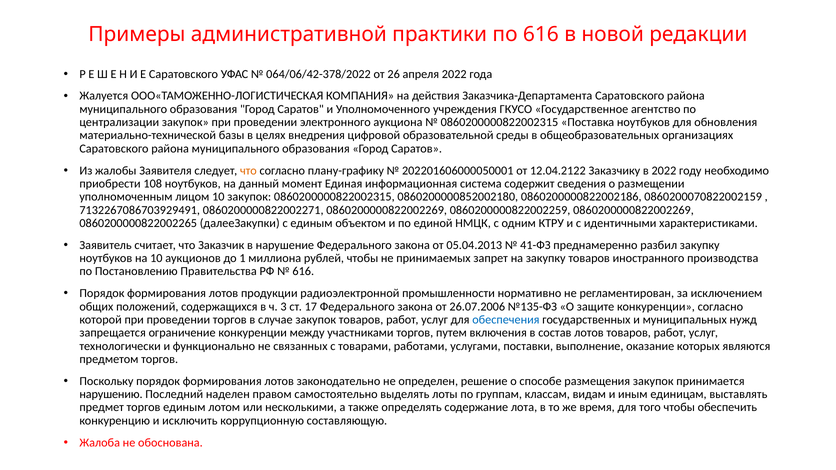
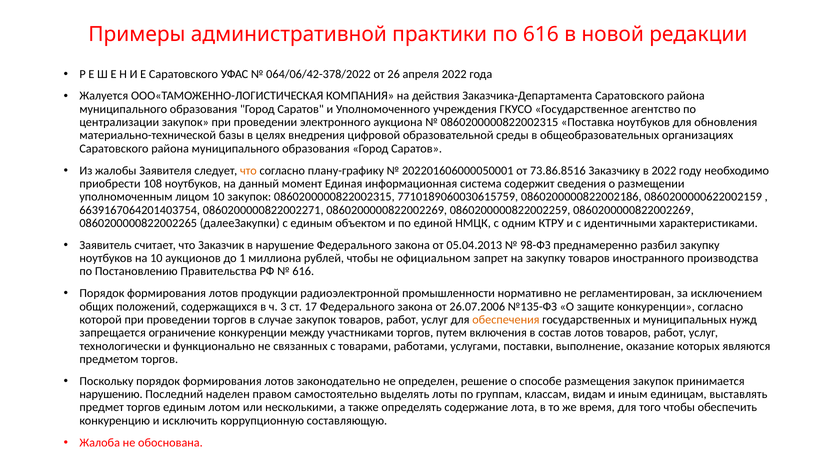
12.04.2122: 12.04.2122 -> 73.86.8516 (558, 171)
0860200000852002180: 0860200000852002180 -> 7710189060030615759 (458, 197)
0860200070822002159: 0860200070822002159 -> 0860200000622002159 (703, 197)
7132267086703929491: 7132267086703929491 -> 6639167064201403754 (140, 210)
41-ФЗ: 41-ФЗ -> 98-ФЗ (535, 245)
принимаемых: принимаемых -> официальном (433, 258)
обеспечения colour: blue -> orange (506, 320)
